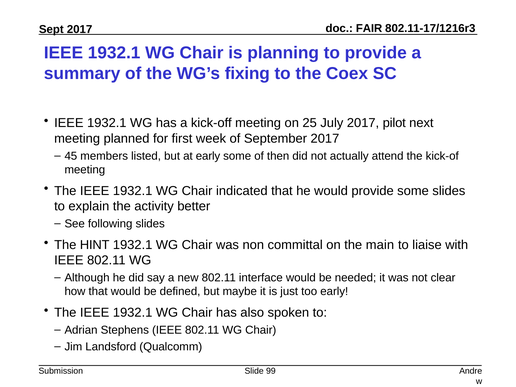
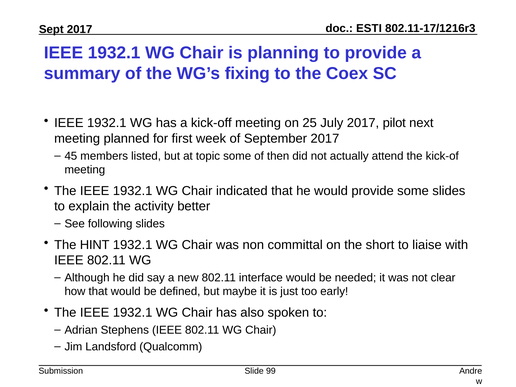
FAIR: FAIR -> ESTI (369, 28)
at early: early -> topic (208, 156)
main: main -> short (380, 245)
